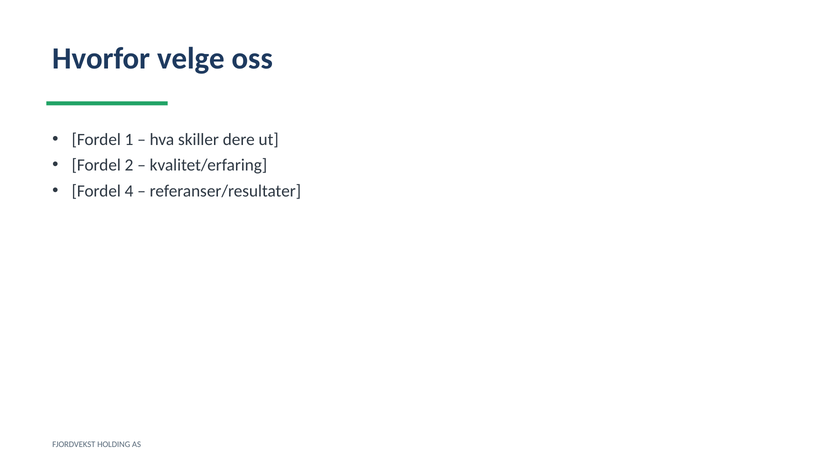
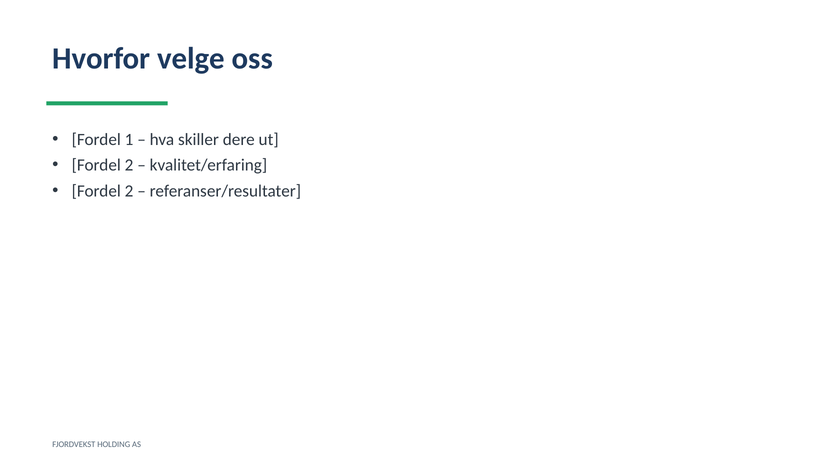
4: 4 -> 2 (129, 191)
